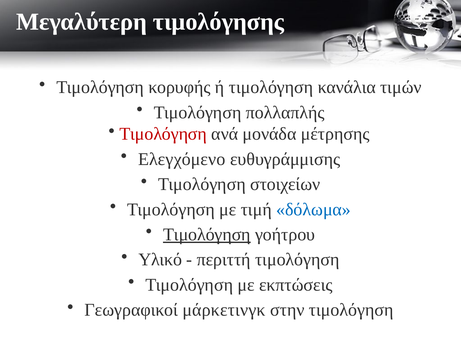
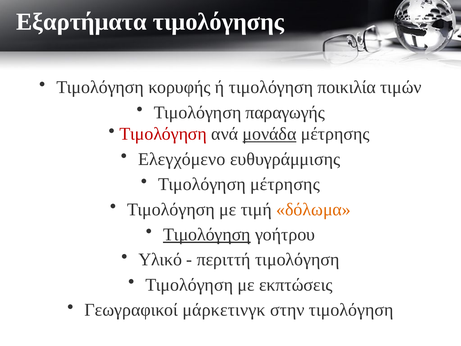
Μεγαλύτερη: Μεγαλύτερη -> Εξαρτήματα (81, 22)
κανάλια: κανάλια -> ποικιλία (347, 87)
πολλαπλής: πολλαπλής -> παραγωγής (285, 112)
μονάδα underline: none -> present (270, 134)
Τιμολόγηση στοιχείων: στοιχείων -> μέτρησης (285, 184)
δόλωμα colour: blue -> orange (314, 209)
